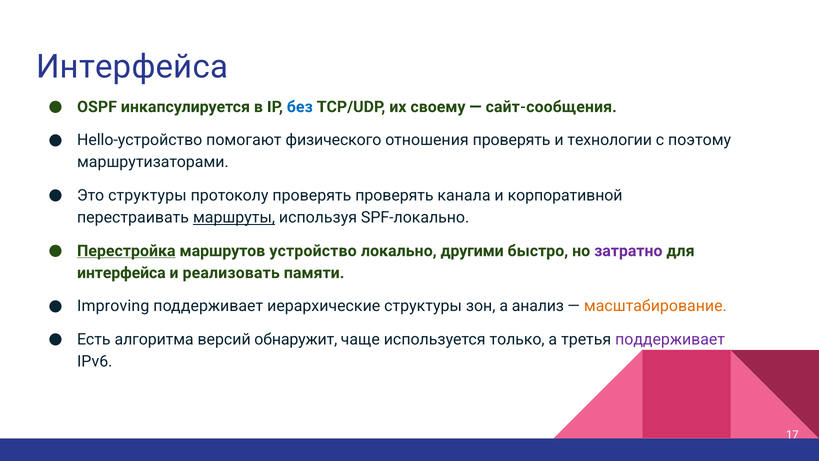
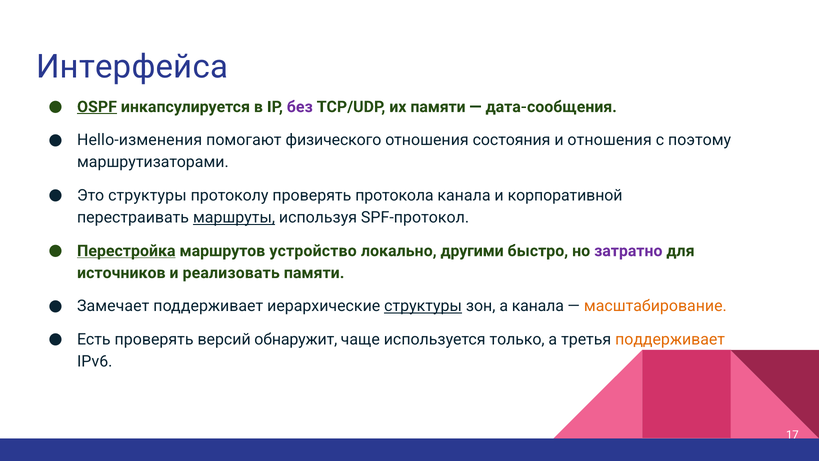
OSPF underline: none -> present (97, 107)
без colour: blue -> purple (300, 107)
их своему: своему -> памяти (438, 107)
сайт-сообщения: сайт-сообщения -> дата-сообщения (551, 107)
Hello-устройство: Hello-устройство -> Hello-изменения (140, 140)
отношения проверять: проверять -> состояния (512, 140)
и технологии: технологии -> отношения (610, 140)
проверять проверять: проверять -> протокола (394, 195)
SPF-локально: SPF-локально -> SPF-протокол (415, 217)
интерфейса: интерфейса -> источников (121, 273)
Improving: Improving -> Замечает (113, 306)
структуры underline: none -> present (423, 306)
а анализ: анализ -> канала (538, 306)
Есть алгоритма: алгоритма -> проверять (154, 339)
поддерживает colour: purple -> orange (670, 339)
